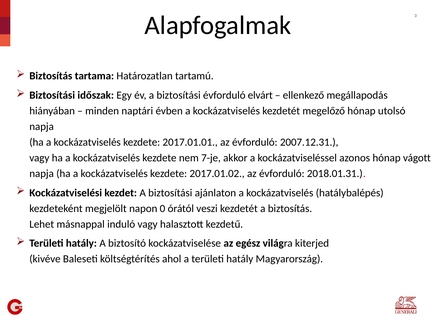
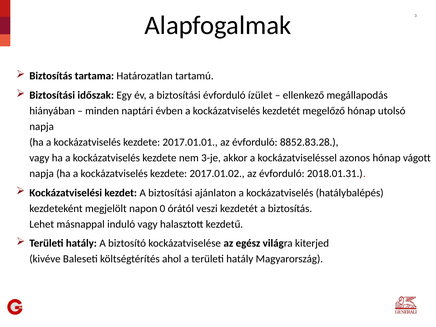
elvárt: elvárt -> ízület (260, 95)
2007.12.31: 2007.12.31 -> 8852.83.28 (309, 142)
7-je: 7-je -> 3-je (211, 158)
